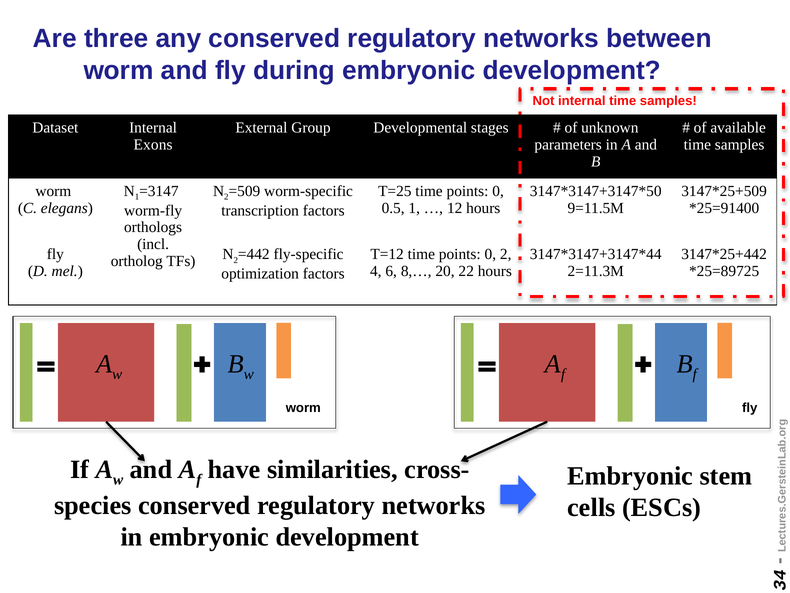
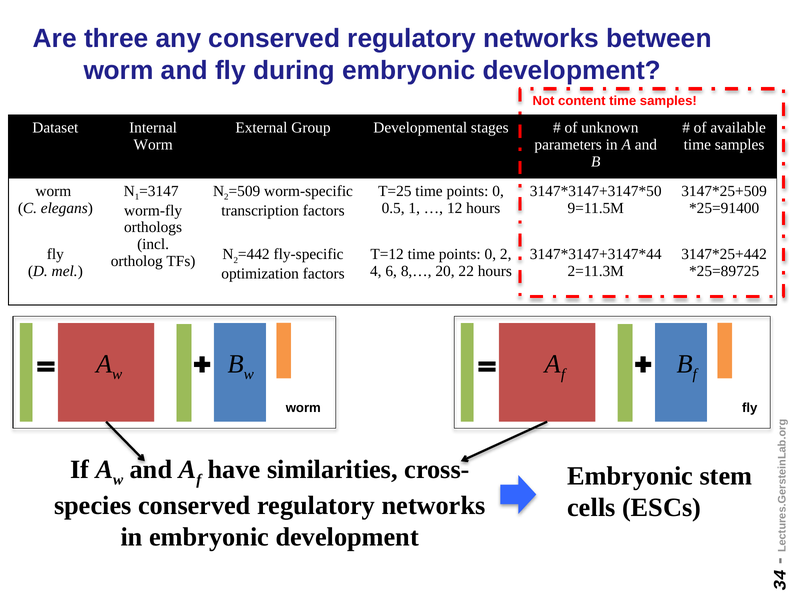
Not internal: internal -> content (582, 101)
Exons: Exons -> Worm (153, 145)
